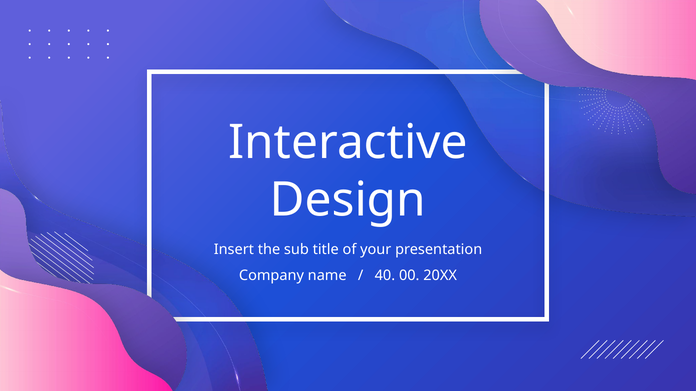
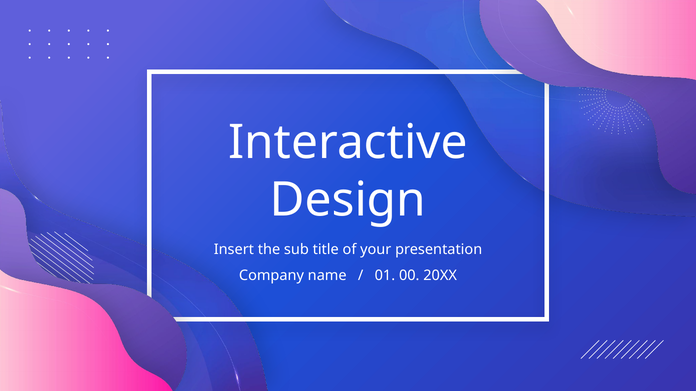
40: 40 -> 01 (385, 276)
